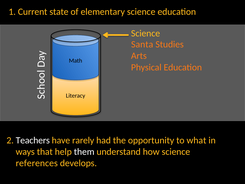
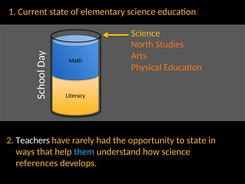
Santa: Santa -> North (142, 44)
to what: what -> state (196, 140)
them colour: white -> light blue (84, 152)
